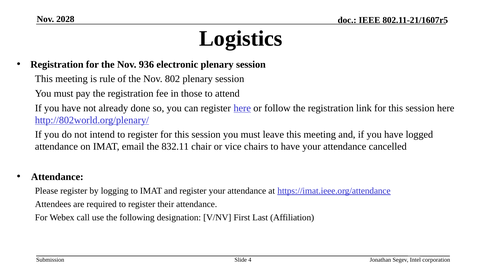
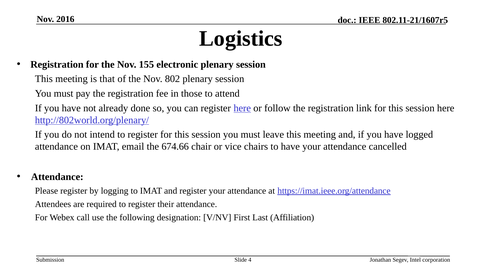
2028: 2028 -> 2016 (65, 19)
936: 936 -> 155 (146, 64)
rule: rule -> that (107, 79)
832.11: 832.11 -> 674.66 (175, 147)
